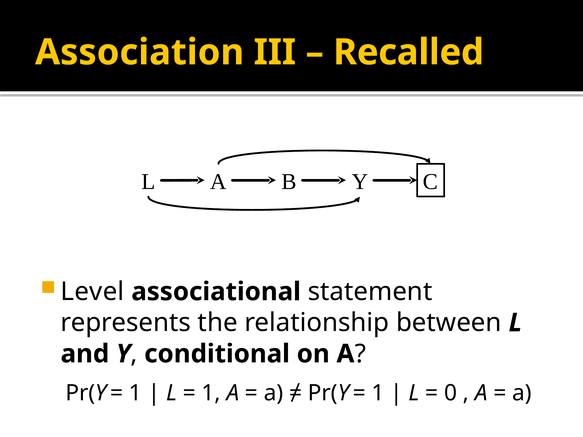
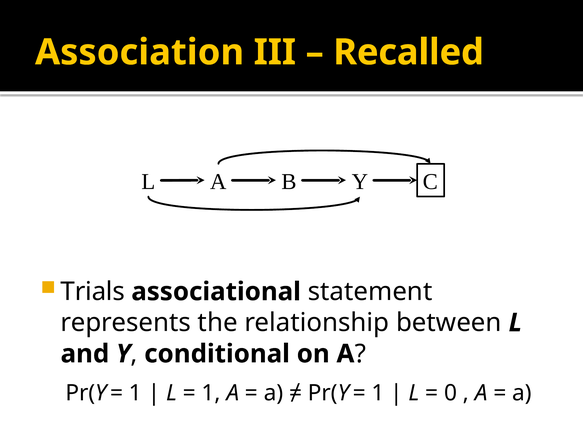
Level: Level -> Trials (93, 292)
